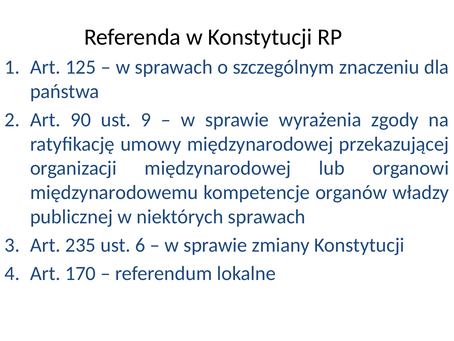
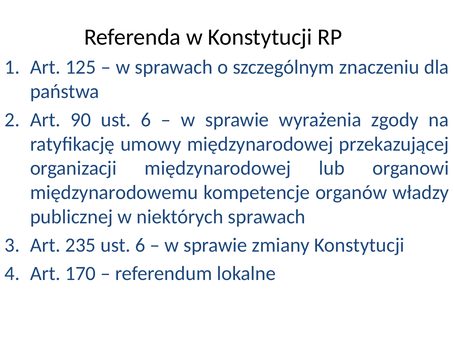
90 ust 9: 9 -> 6 (146, 120)
